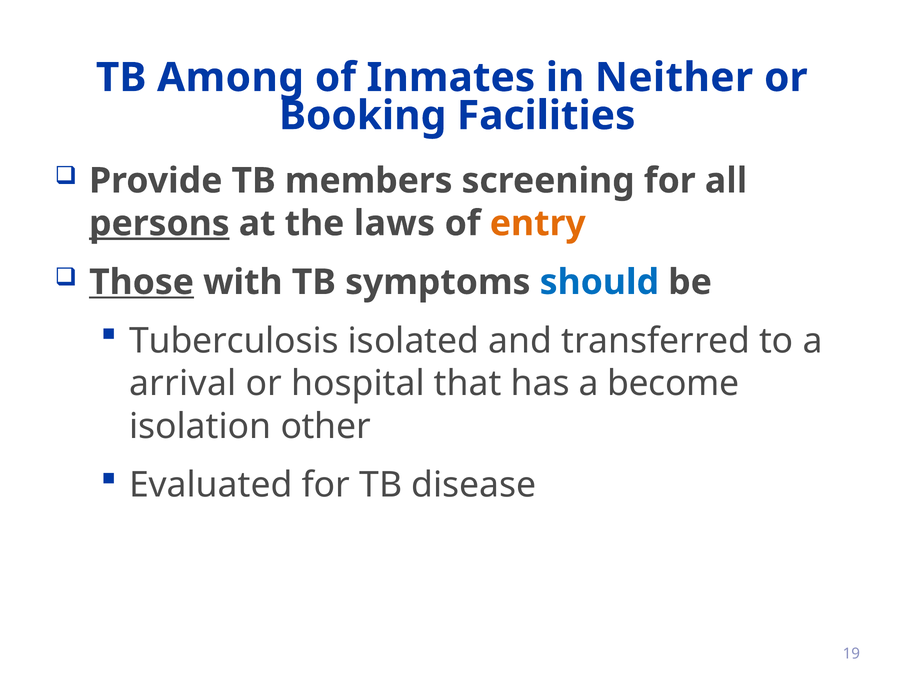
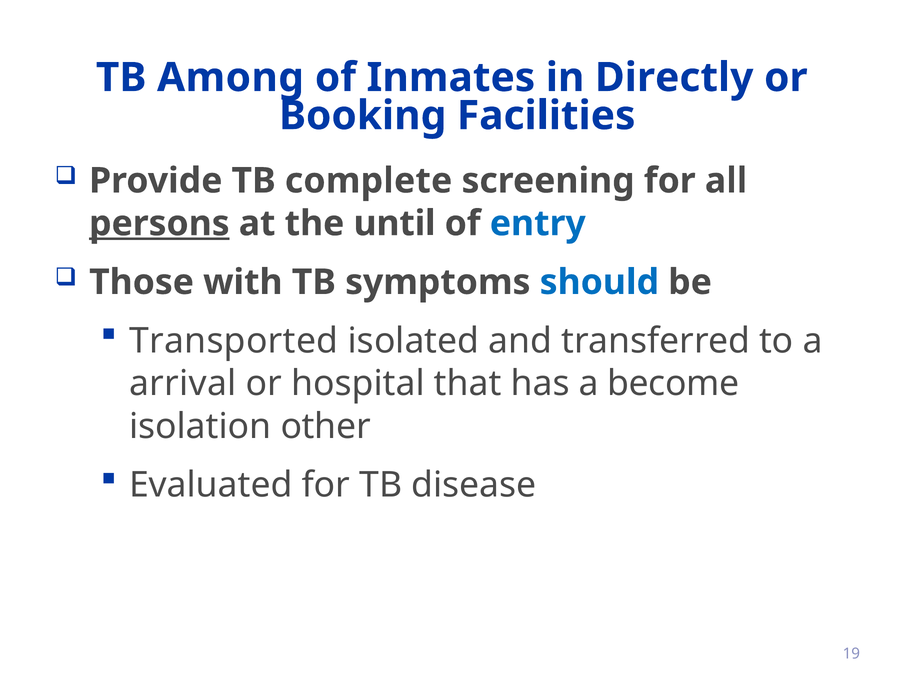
Neither: Neither -> Directly (674, 78)
members: members -> complete (369, 181)
laws: laws -> until (395, 224)
entry colour: orange -> blue (538, 224)
Those underline: present -> none (142, 282)
Tuberculosis: Tuberculosis -> Transported (234, 341)
